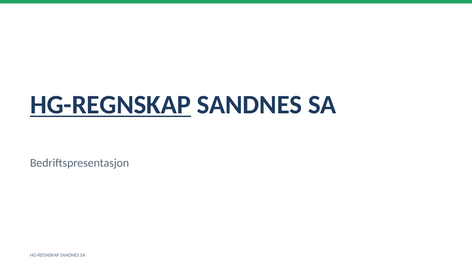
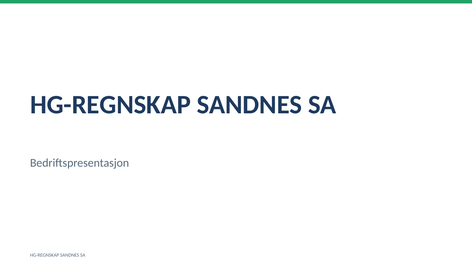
HG-REGNSKAP underline: present -> none (110, 105)
